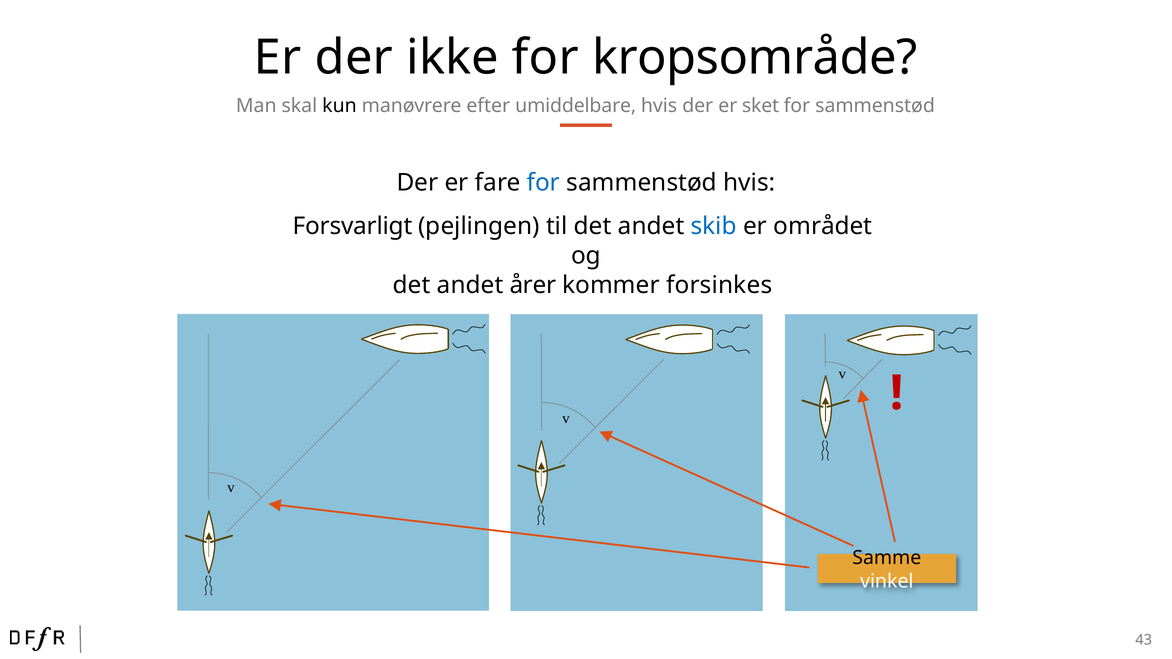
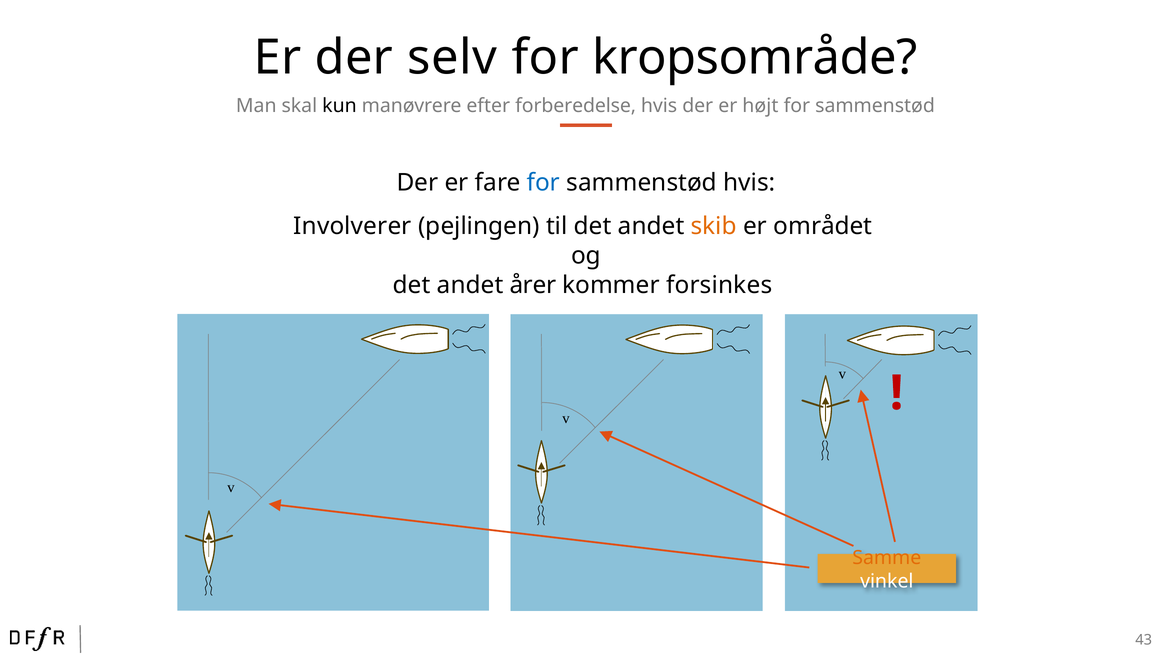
ikke: ikke -> selv (452, 58)
umiddelbare: umiddelbare -> forberedelse (576, 106)
sket: sket -> højt (760, 106)
Forsvarligt: Forsvarligt -> Involverer (352, 226)
skib colour: blue -> orange (714, 226)
Samme colour: black -> orange (887, 558)
